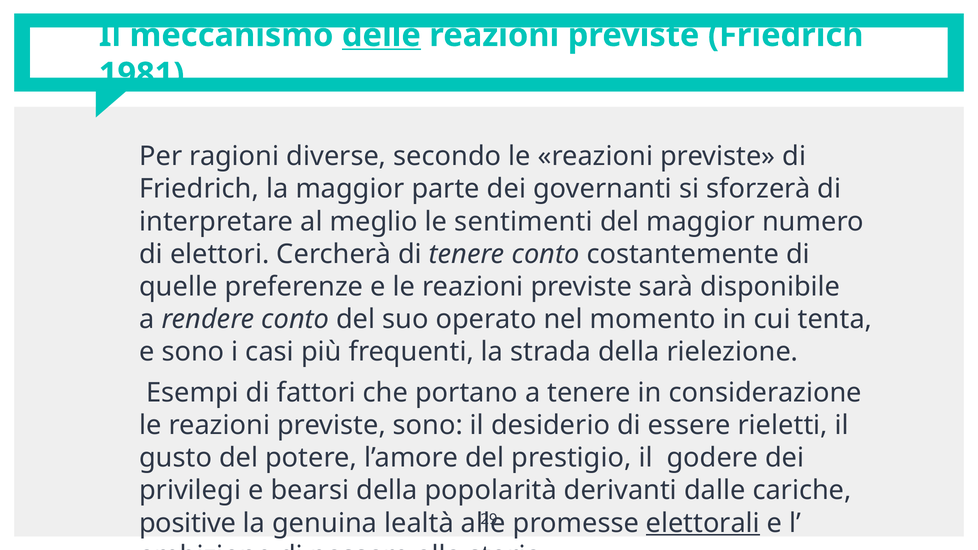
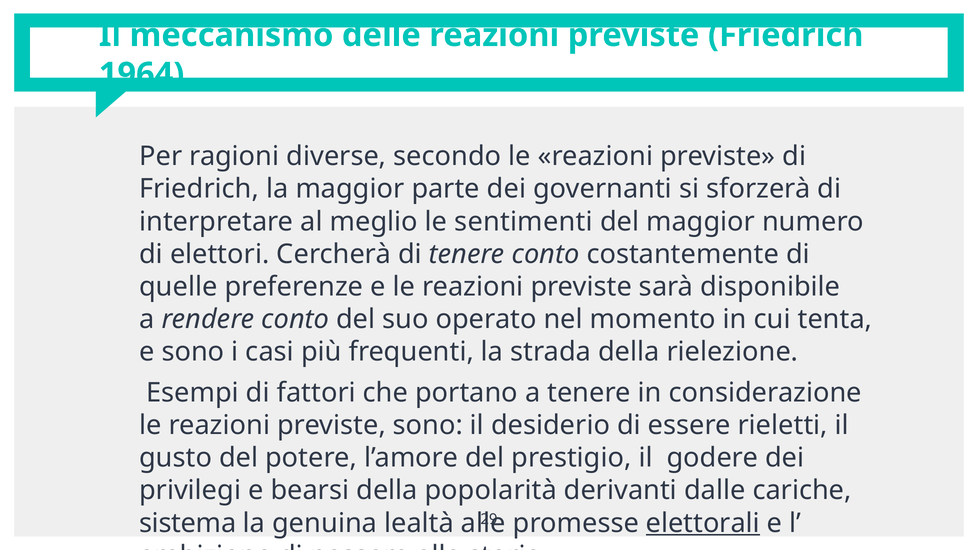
delle underline: present -> none (381, 35)
1981: 1981 -> 1964 (142, 74)
positive: positive -> sistema (188, 523)
